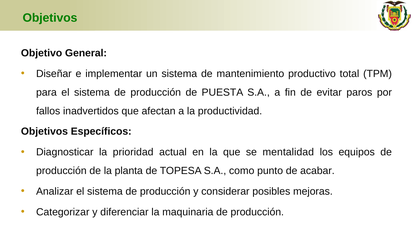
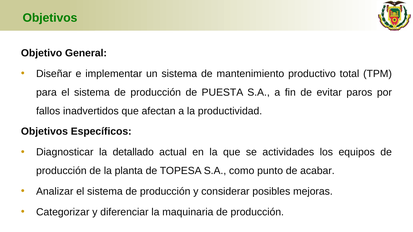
prioridad: prioridad -> detallado (133, 152)
mentalidad: mentalidad -> actividades (288, 152)
